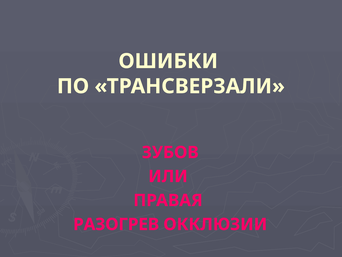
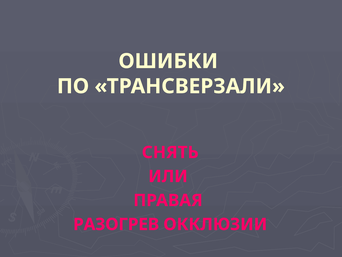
ЗУБОВ: ЗУБОВ -> СНЯТЬ (170, 152)
